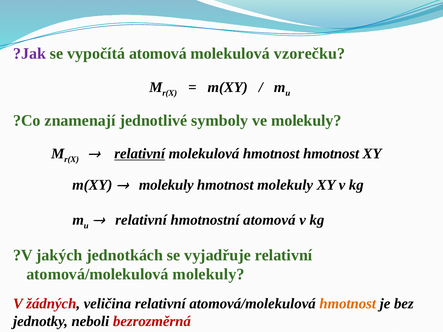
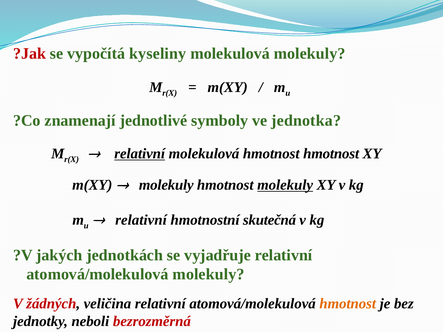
?Jak colour: purple -> red (29, 53)
vypočítá atomová: atomová -> kyseliny (158, 53)
molekulová vzorečku: vzorečku -> molekuly (310, 53)
ve molekuly: molekuly -> jednotka (306, 121)
molekuly underline: none -> present (285, 185)
hmotnostní atomová: atomová -> skutečná (269, 220)
